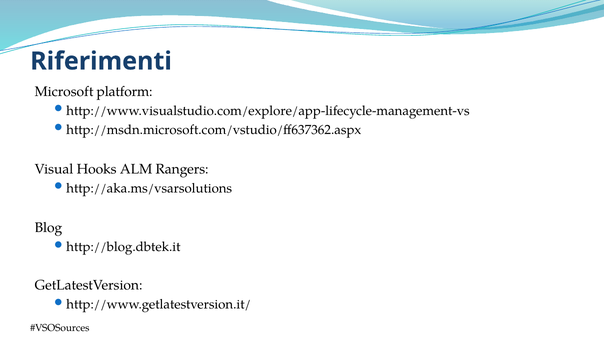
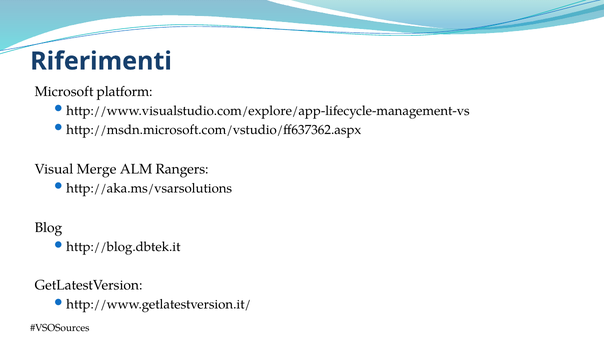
Hooks: Hooks -> Merge (97, 169)
